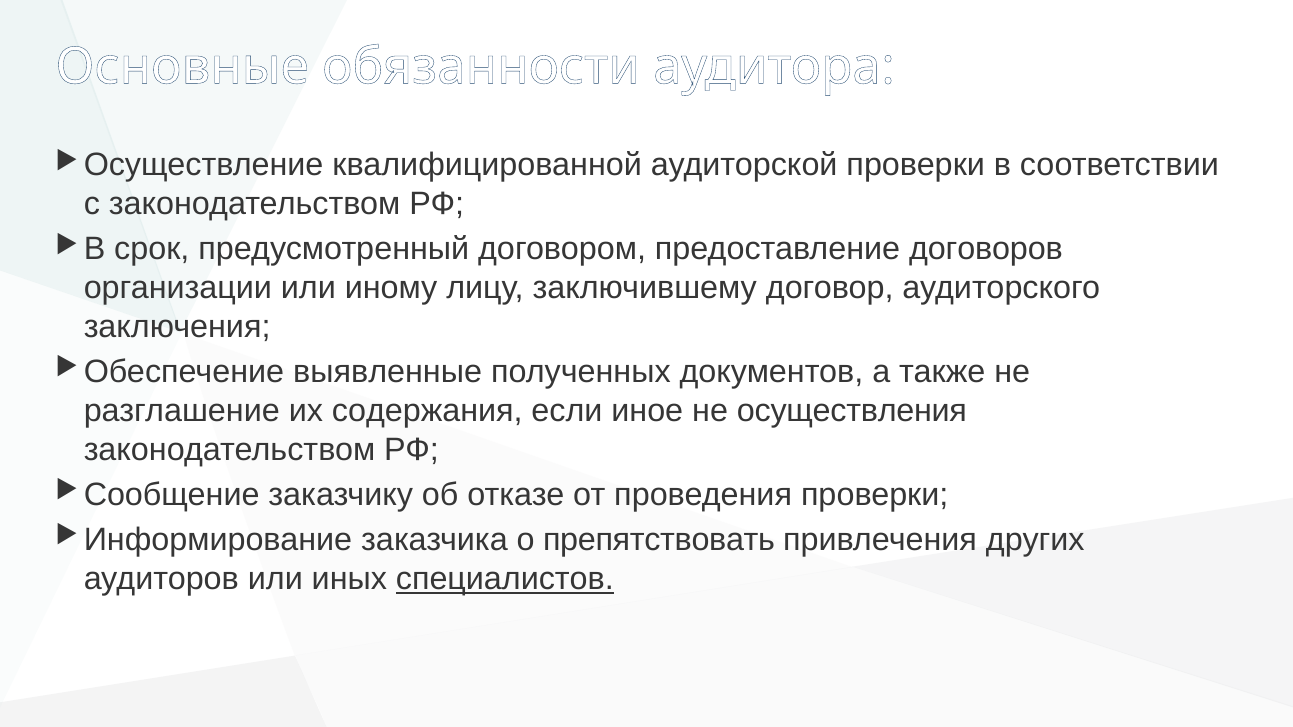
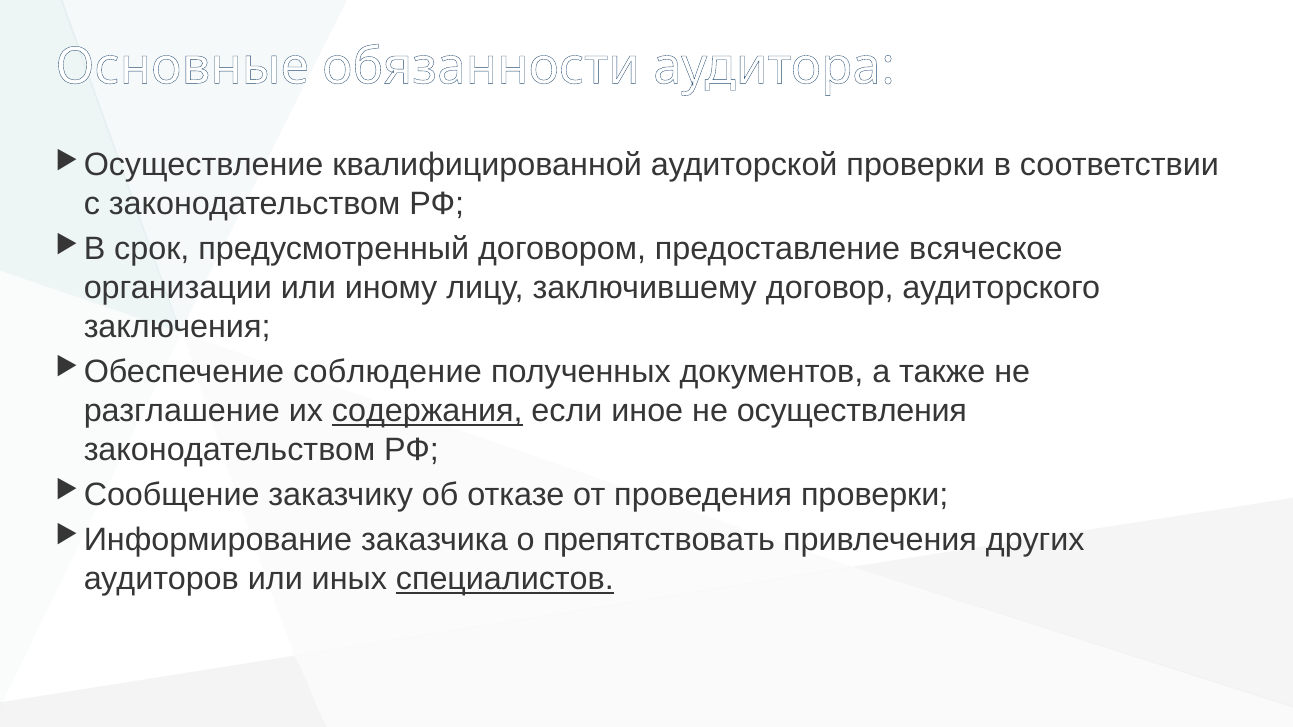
договоров: договоров -> всяческое (986, 249)
выявленные: выявленные -> соблюдение (387, 372)
содержания underline: none -> present (427, 411)
